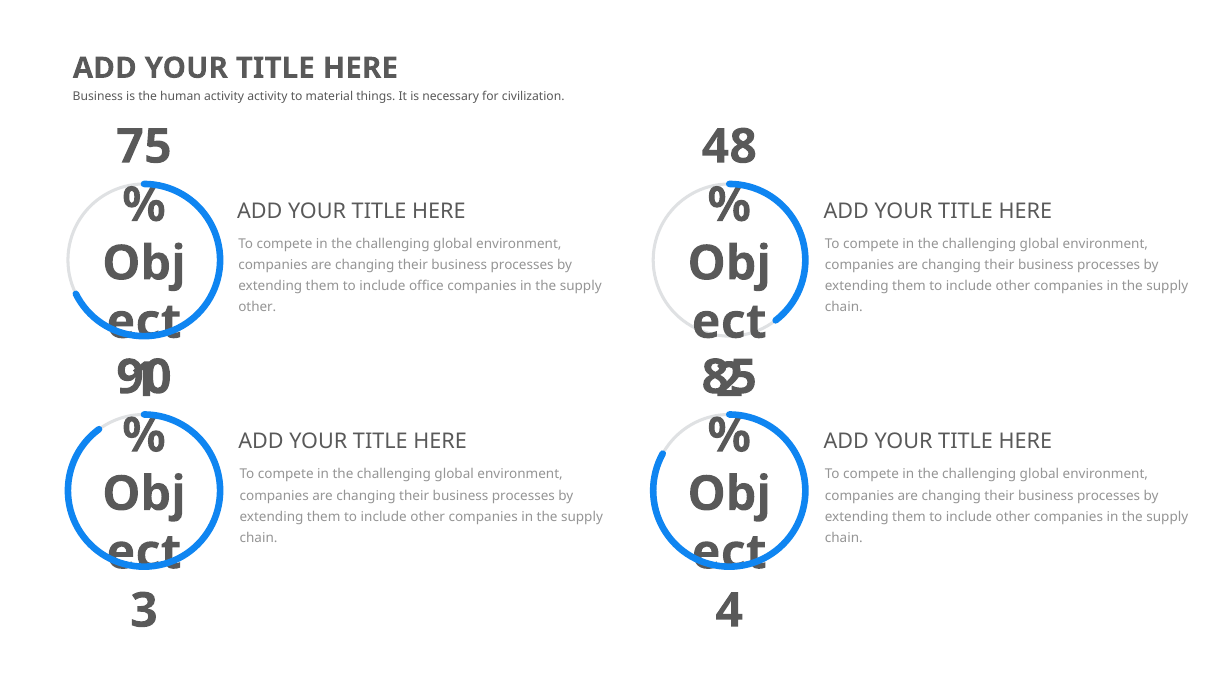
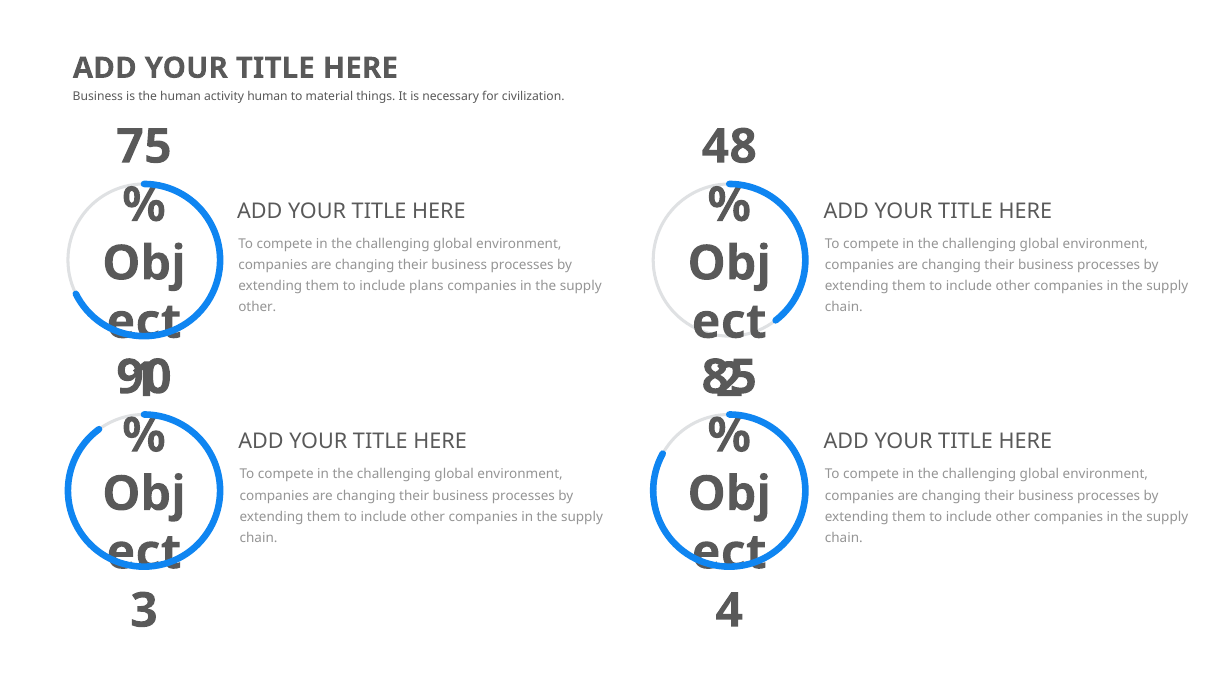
activity activity: activity -> human (267, 97)
office: office -> plans (426, 286)
